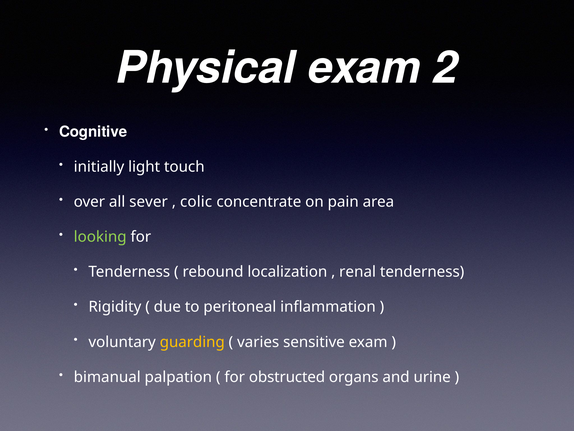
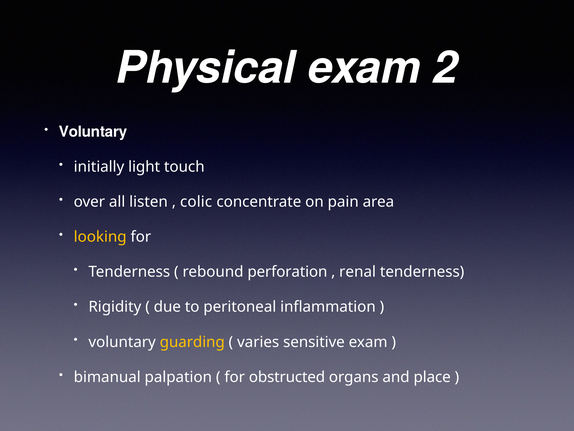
Cognitive: Cognitive -> Voluntary (93, 132)
sever: sever -> listen (149, 202)
looking colour: light green -> yellow (100, 237)
localization: localization -> perforation (287, 272)
urine: urine -> place (432, 377)
